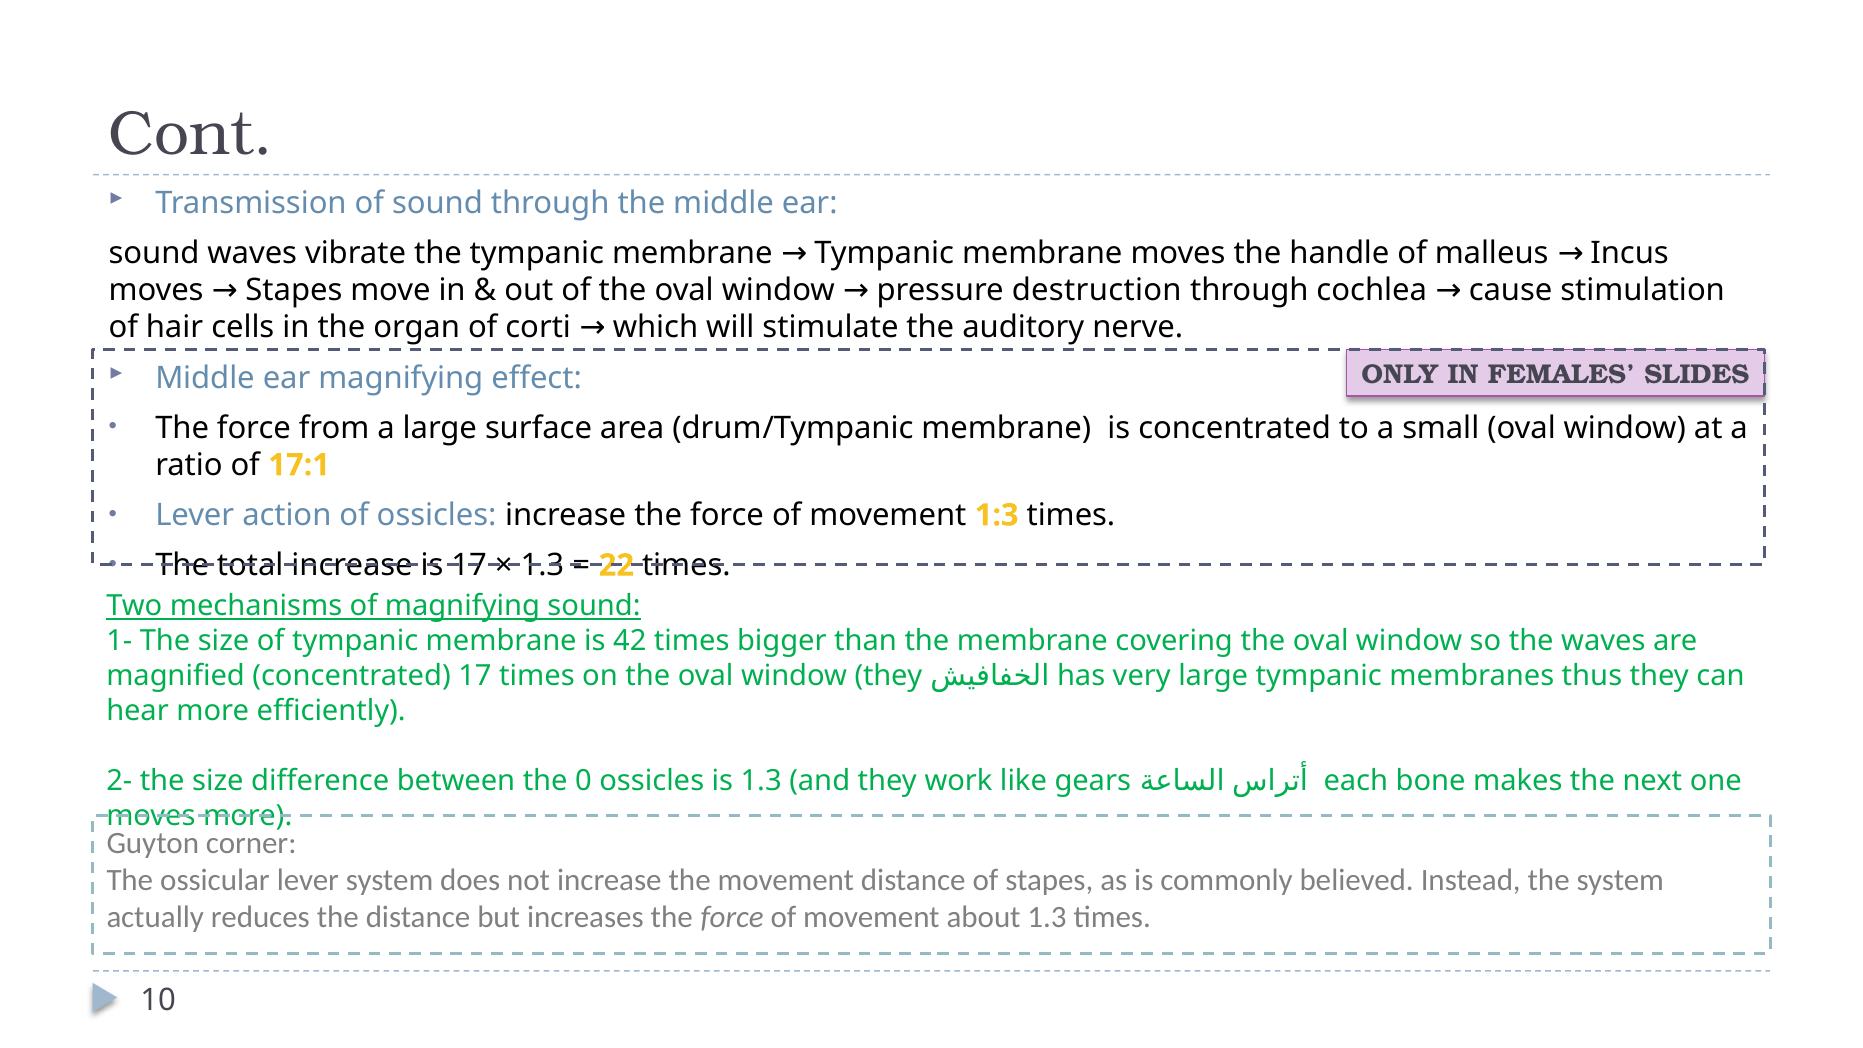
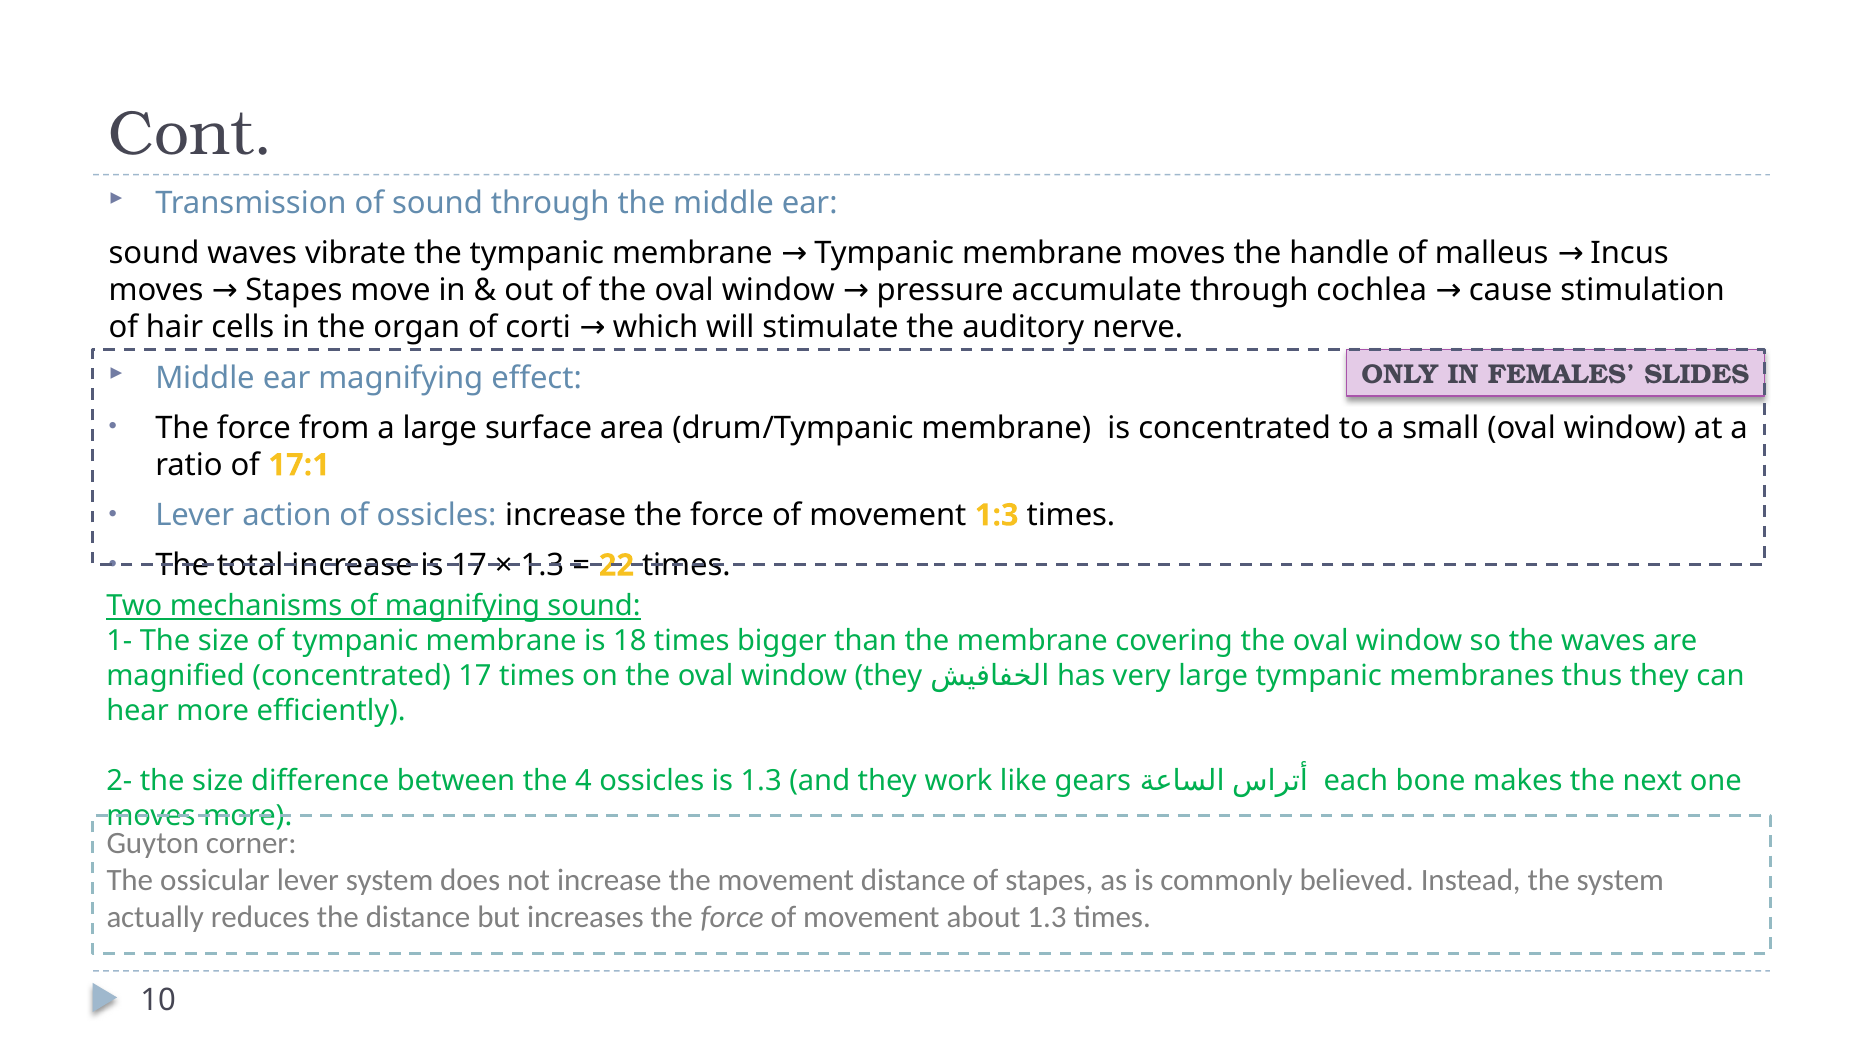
destruction: destruction -> accumulate (1097, 291)
42: 42 -> 18 (630, 641)
0: 0 -> 4 (583, 781)
